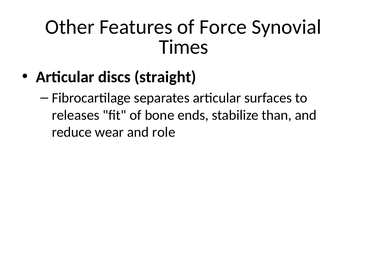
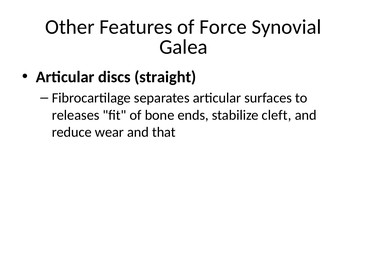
Times: Times -> Galea (183, 47)
than: than -> cleft (277, 115)
role: role -> that (164, 132)
